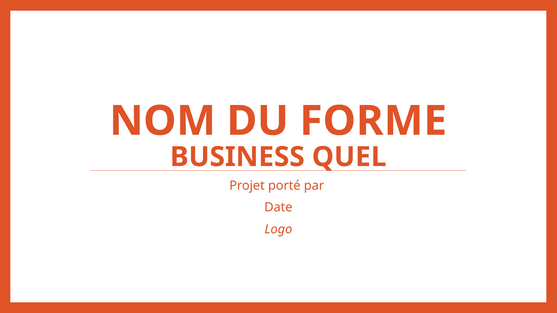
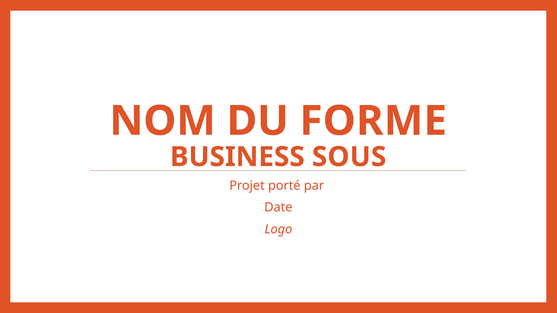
QUEL: QUEL -> SOUS (349, 157)
